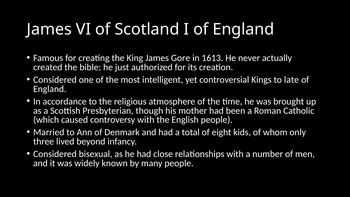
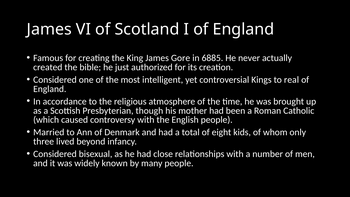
1613: 1613 -> 6885 (212, 58)
late: late -> real (291, 80)
